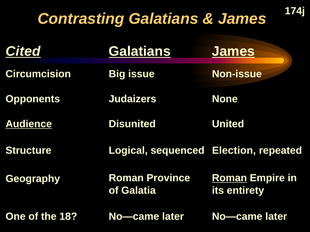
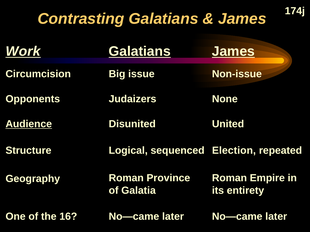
Cited: Cited -> Work (23, 52)
Roman underline: present -> none (229, 178)
18: 18 -> 16 (68, 217)
